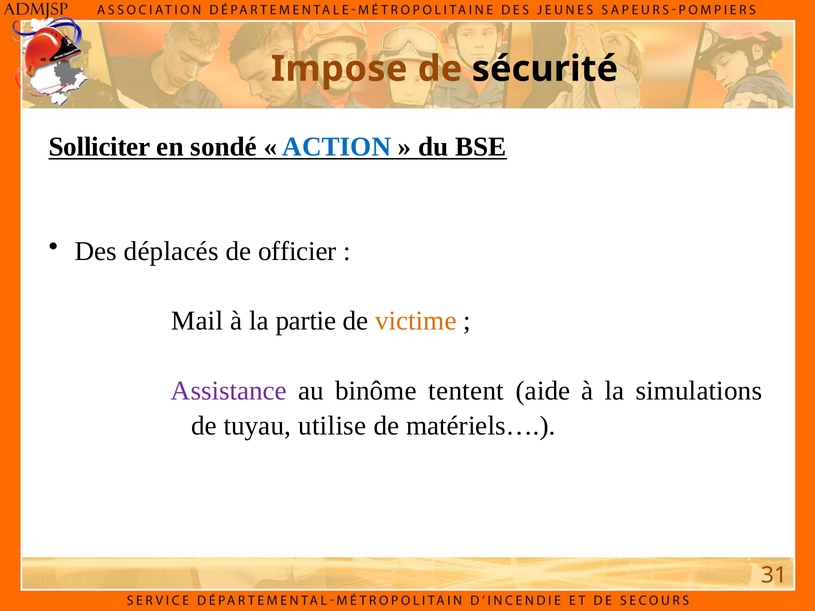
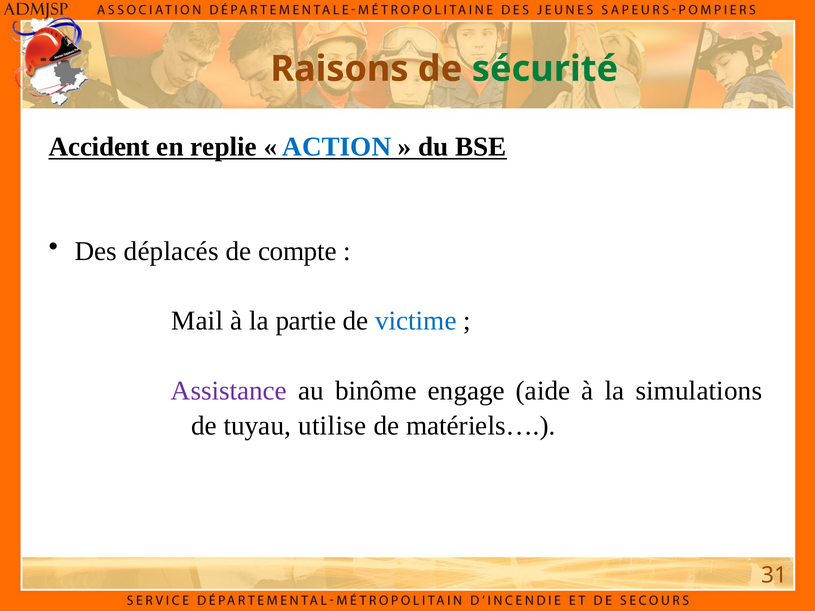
Impose: Impose -> Raisons (339, 69)
sécurité colour: black -> green (545, 69)
Solliciter: Solliciter -> Accident (99, 147)
sondé: sondé -> replie (224, 147)
officier: officier -> compte (297, 251)
victime colour: orange -> blue (416, 321)
tentent: tentent -> engage (466, 391)
